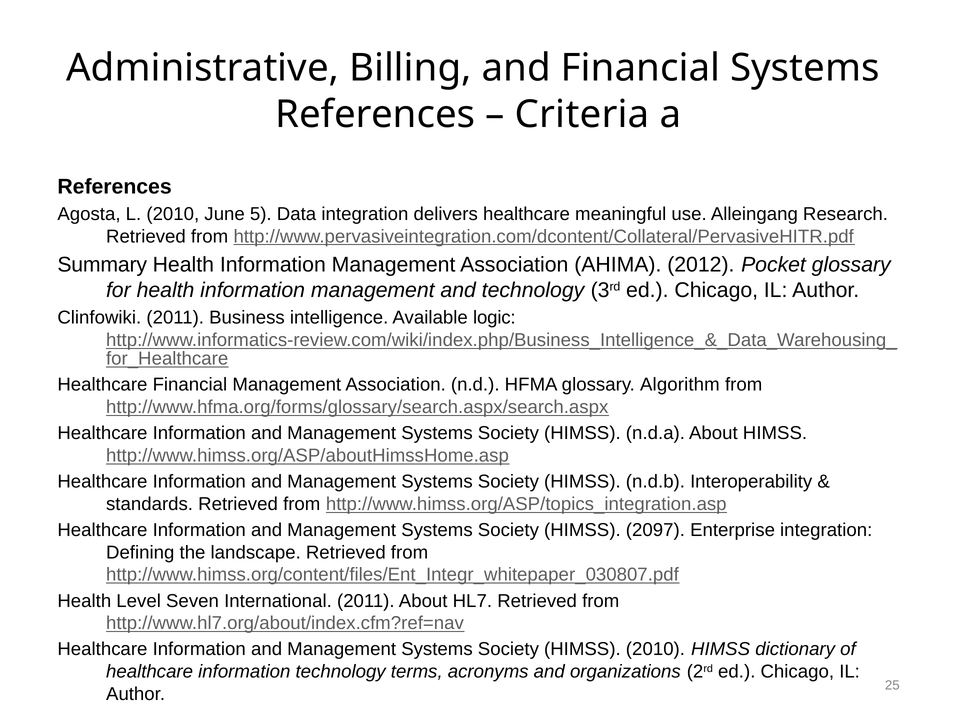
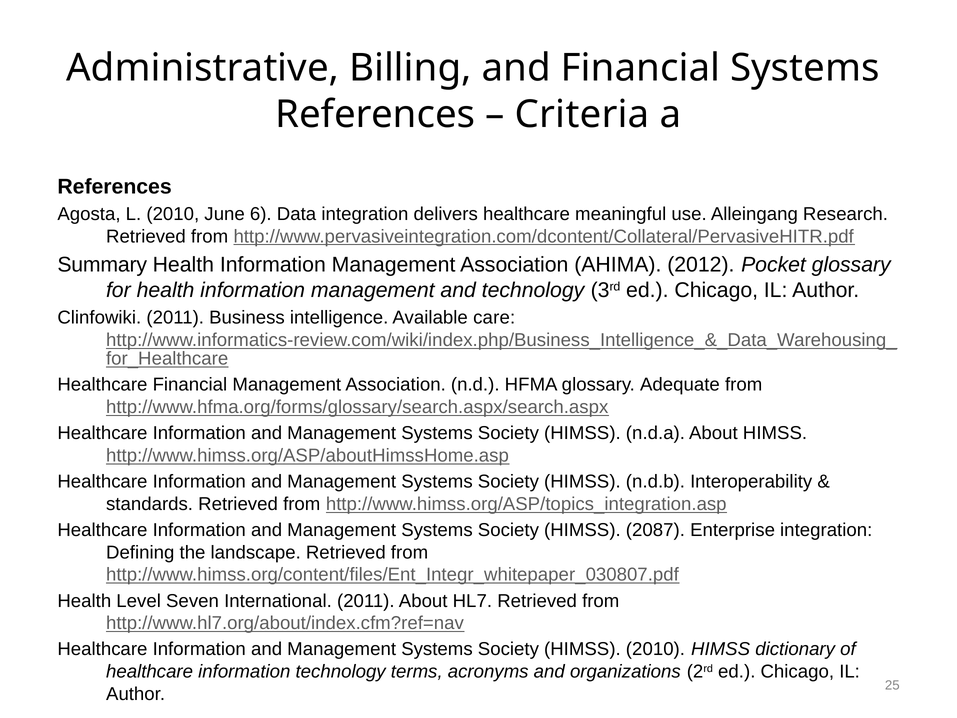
5: 5 -> 6 (261, 214)
logic: logic -> care (494, 318)
Algorithm: Algorithm -> Adequate (680, 385)
2097: 2097 -> 2087 (655, 530)
